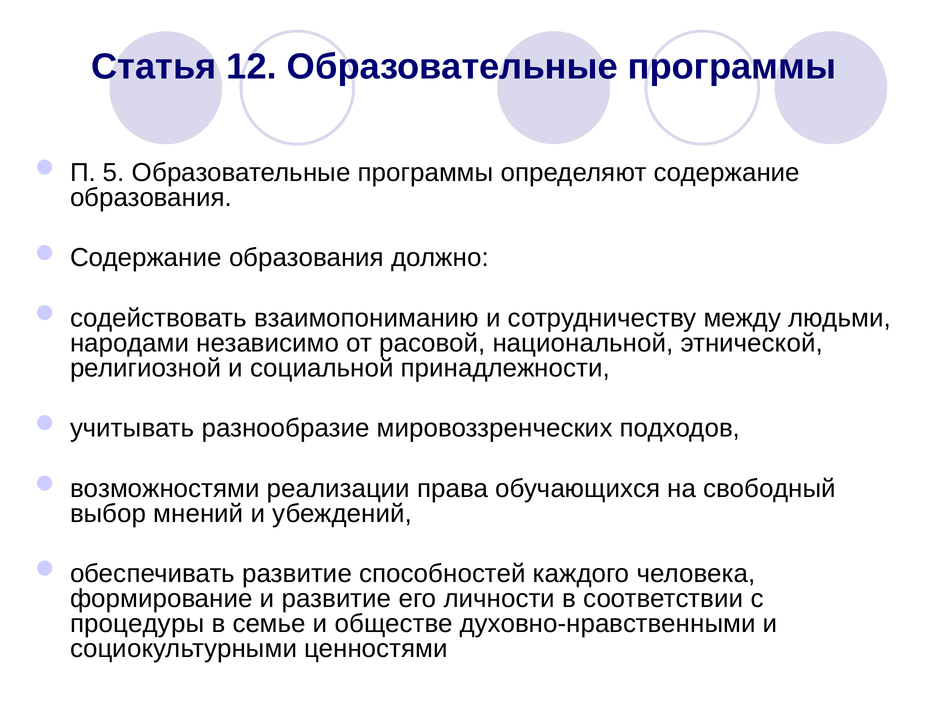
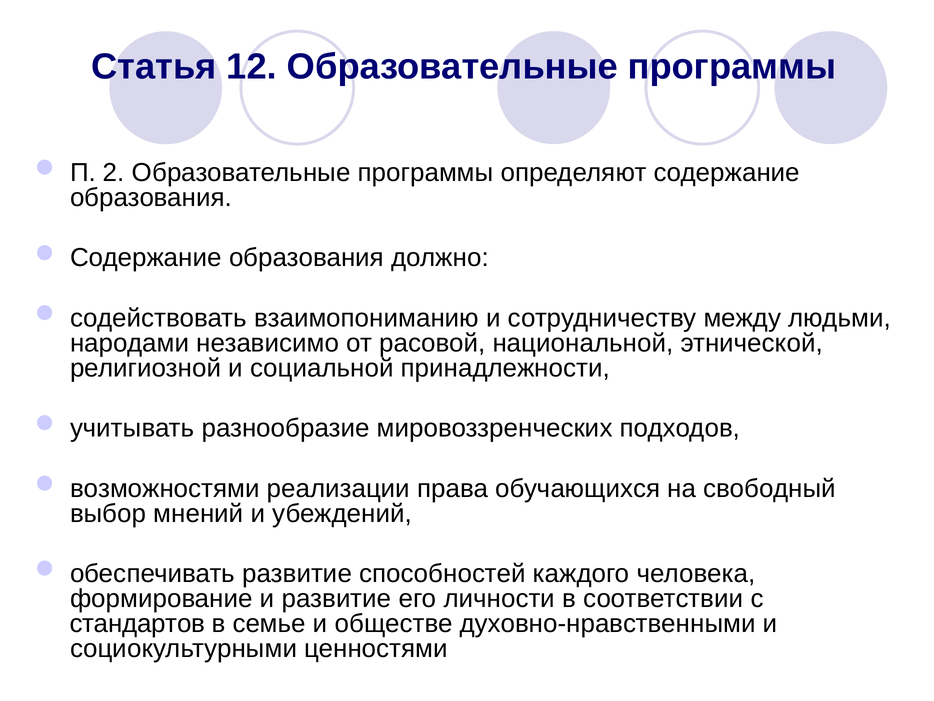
5: 5 -> 2 (114, 173)
процедуры: процедуры -> стандартов (137, 623)
